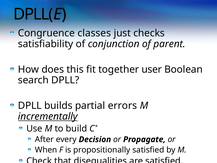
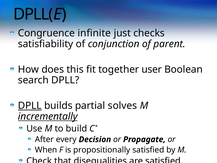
classes: classes -> infinite (94, 33)
DPLL underline: none -> present (30, 106)
errors: errors -> solves (122, 106)
